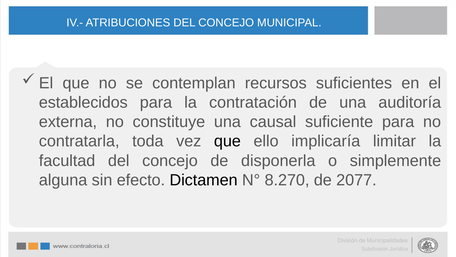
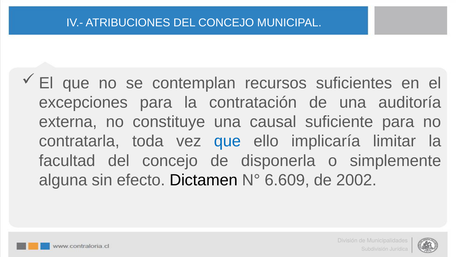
establecidos: establecidos -> excepciones (83, 102)
que colour: black -> blue (227, 141)
8.270: 8.270 -> 6.609 (287, 180)
2077: 2077 -> 2002 (356, 180)
